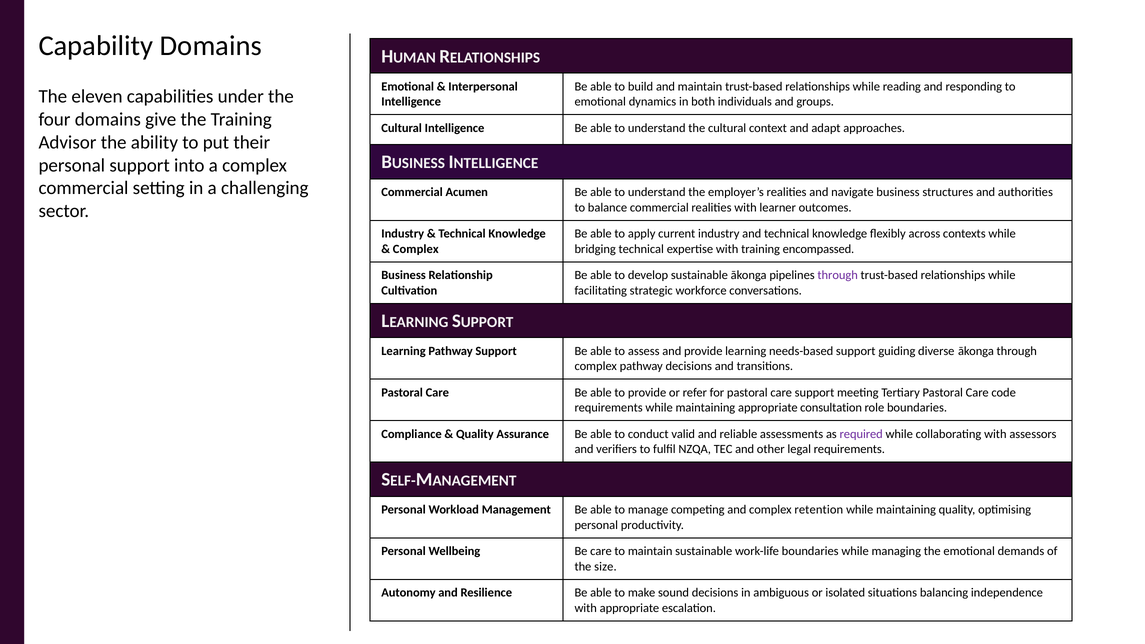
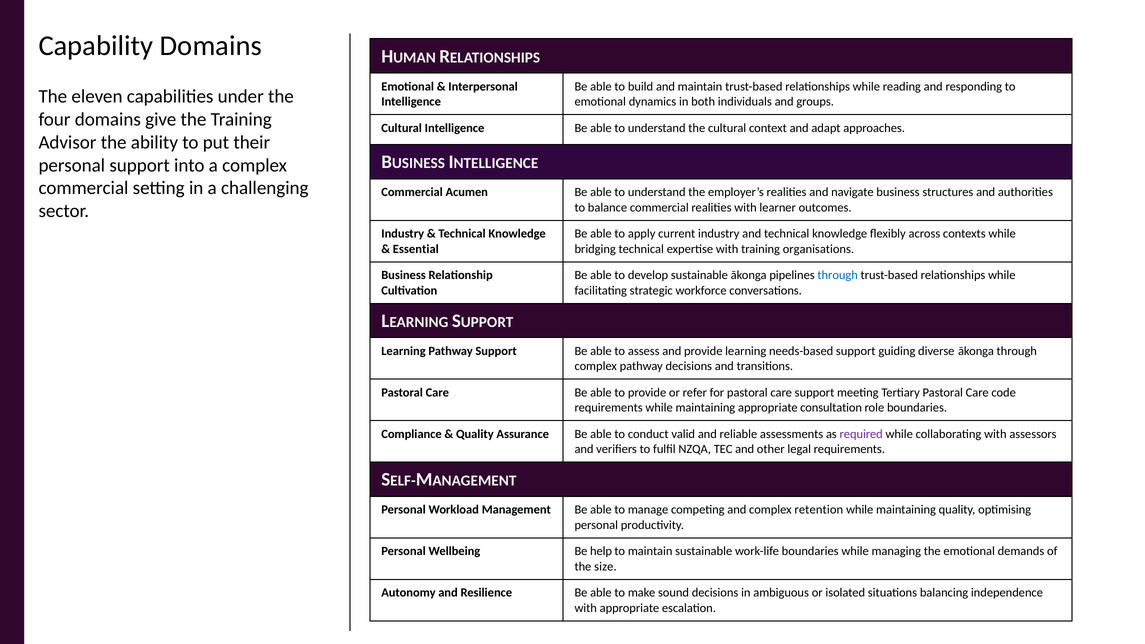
Complex: Complex -> Essential (416, 249)
encompassed: encompassed -> organisations (818, 249)
through colour: purple -> blue (838, 275)
Be care: care -> help (601, 551)
